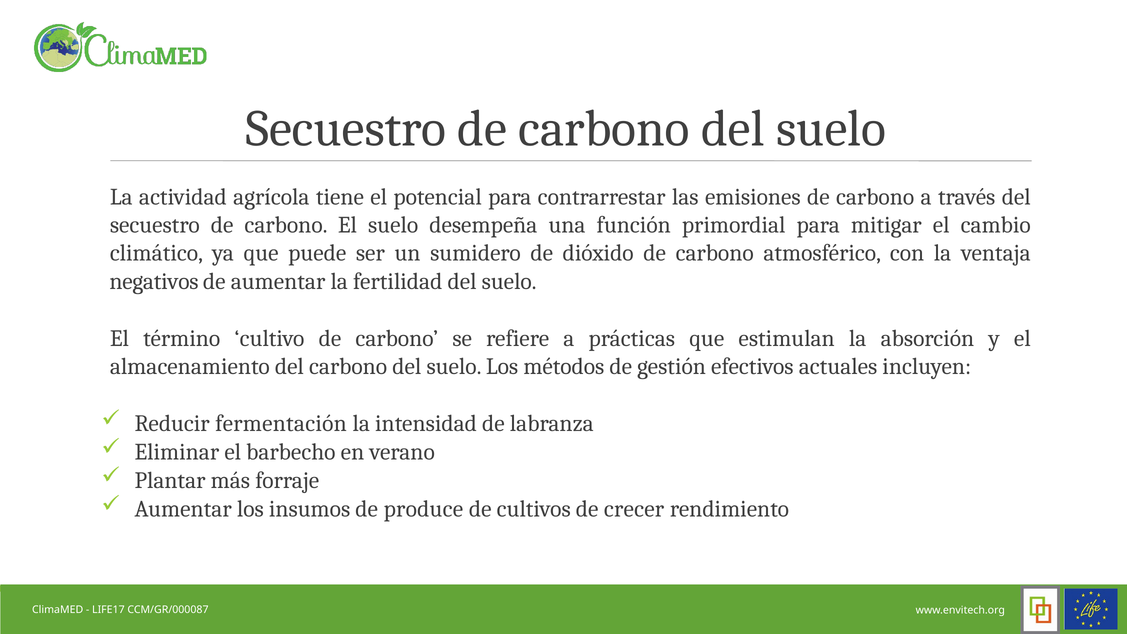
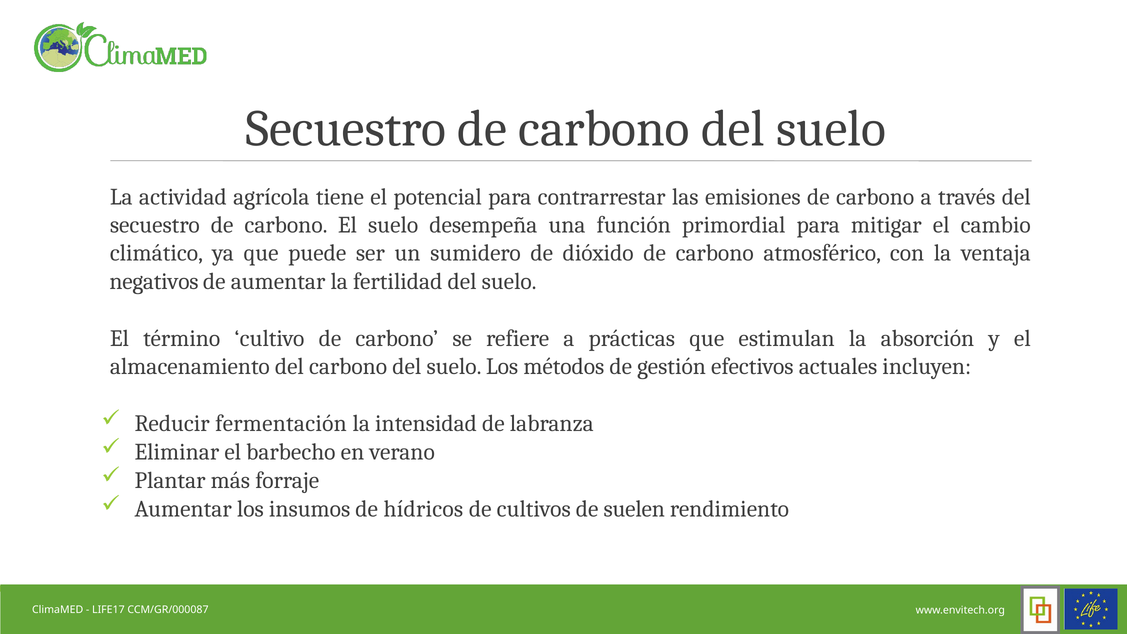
produce: produce -> hídricos (423, 509)
crecer: crecer -> suelen (634, 509)
